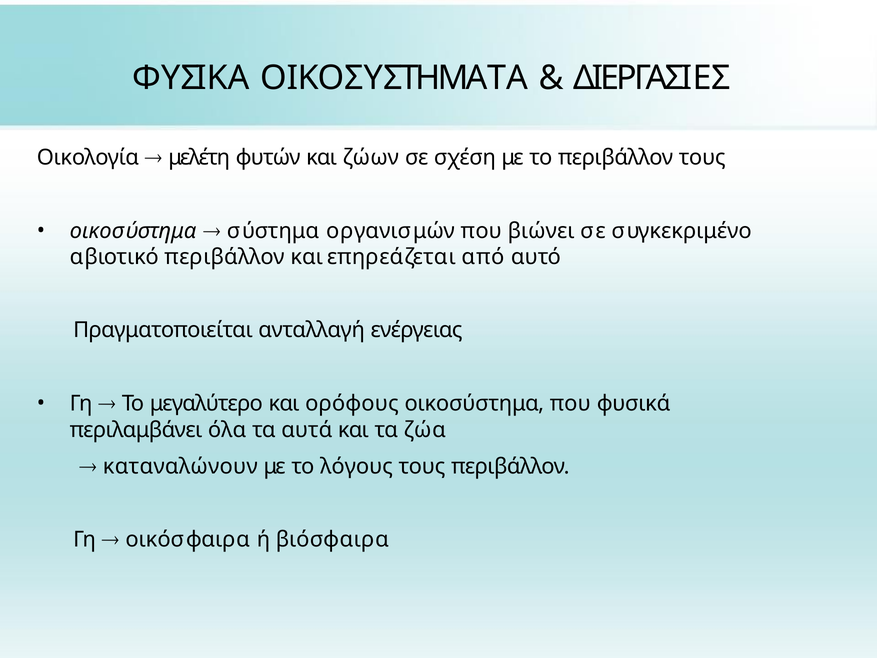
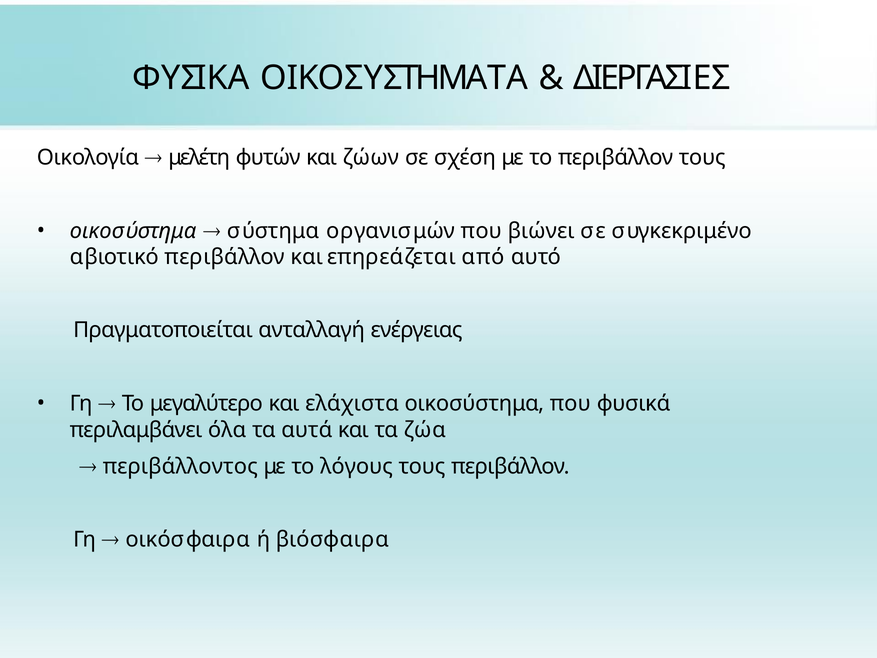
ορόφους: ορόφους -> ελάχιστα (352, 403)
καταναλώνουν: καταναλώνουν -> περιβάλλοντος (180, 466)
